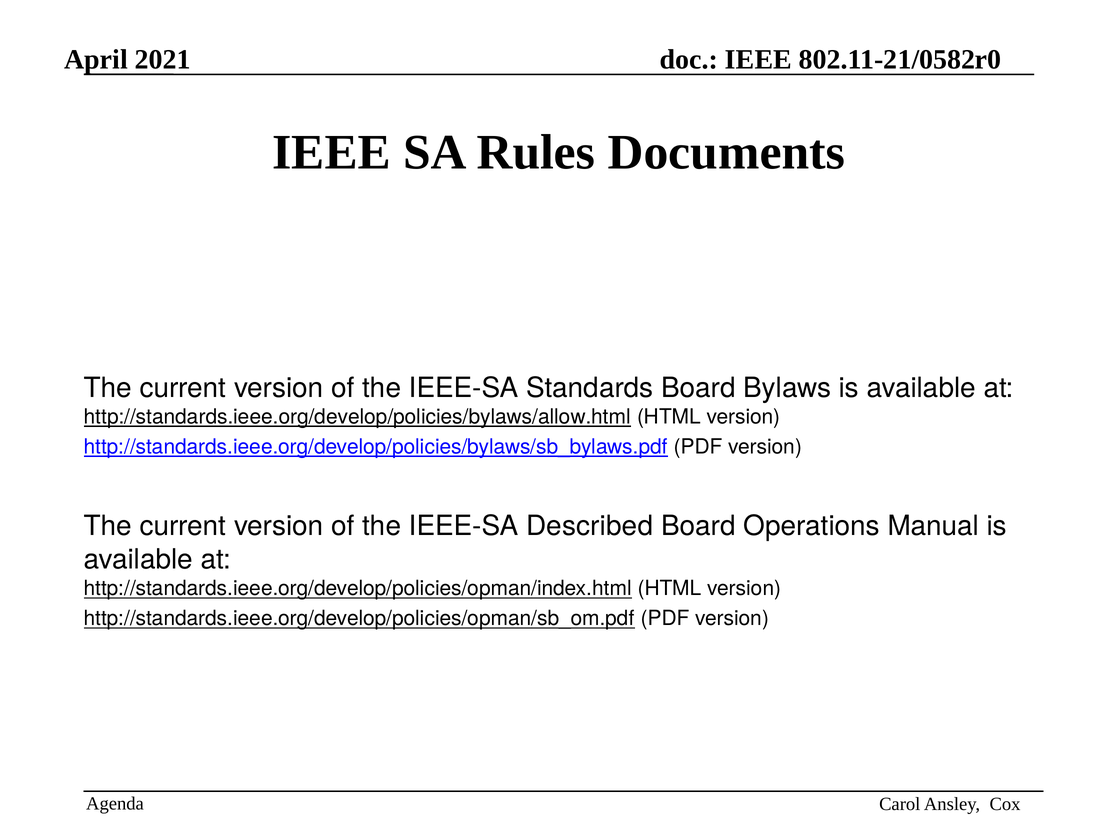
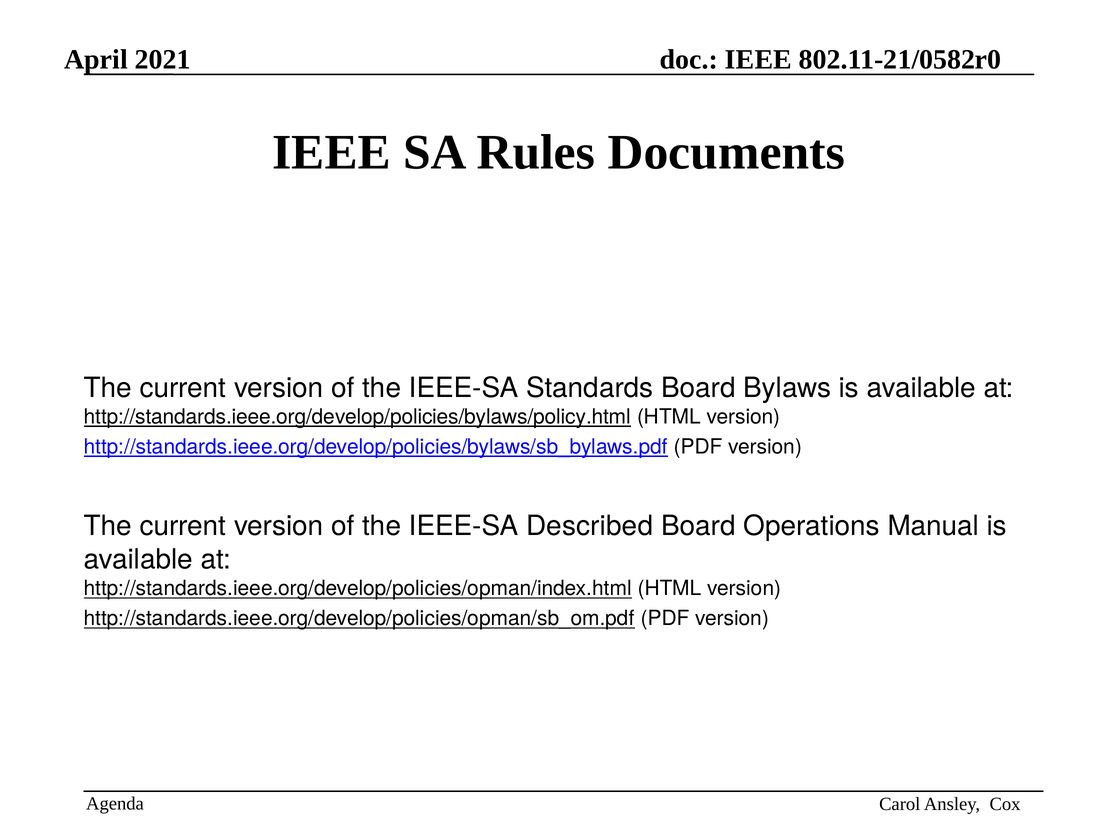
http://standards.ieee.org/develop/policies/bylaws/allow.html: http://standards.ieee.org/develop/policies/bylaws/allow.html -> http://standards.ieee.org/develop/policies/bylaws/policy.html (357, 417)
